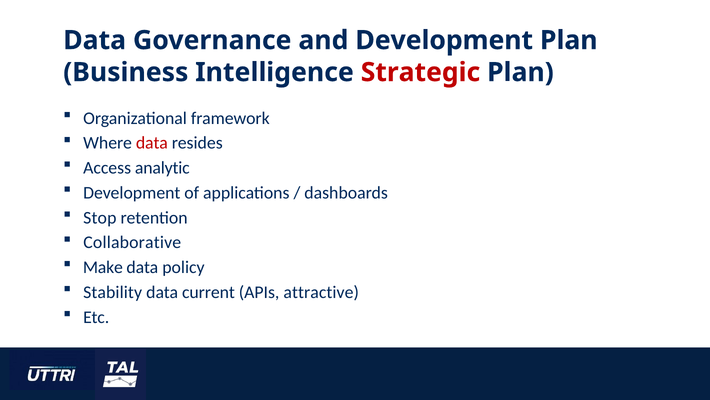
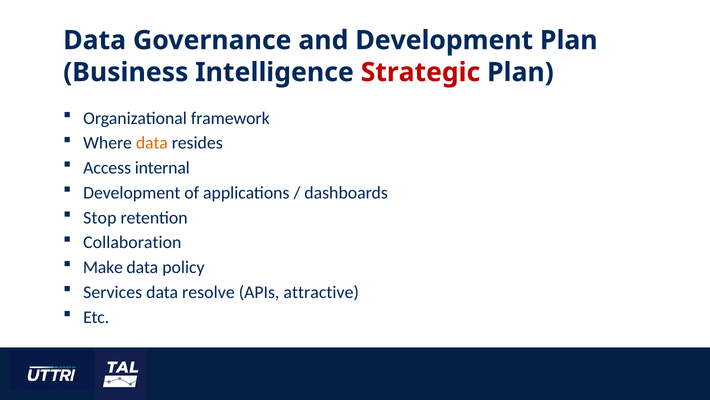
data colour: red -> orange (152, 143)
analytic: analytic -> internal (162, 168)
Collaborative: Collaborative -> Collaboration (132, 242)
Stability: Stability -> Services (113, 292)
current: current -> resolve (208, 292)
